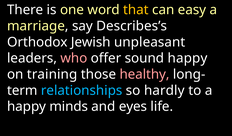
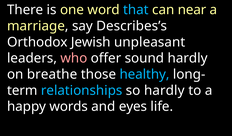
that colour: yellow -> light blue (136, 10)
easy: easy -> near (192, 10)
sound happy: happy -> hardly (188, 58)
training: training -> breathe (52, 74)
healthy colour: pink -> light blue (145, 74)
minds: minds -> words (69, 106)
